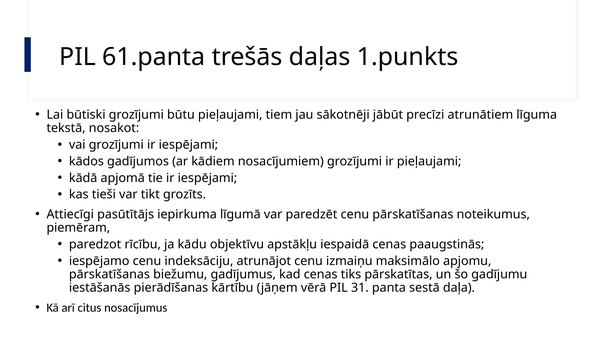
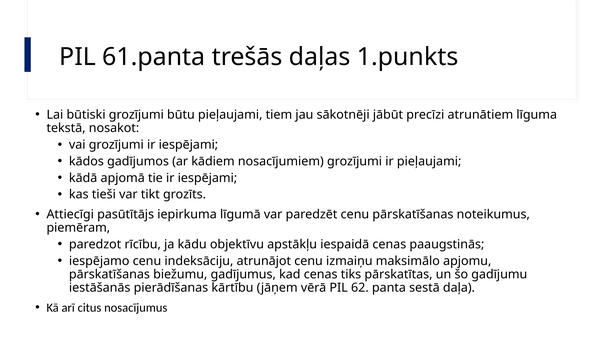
31: 31 -> 62 (360, 288)
